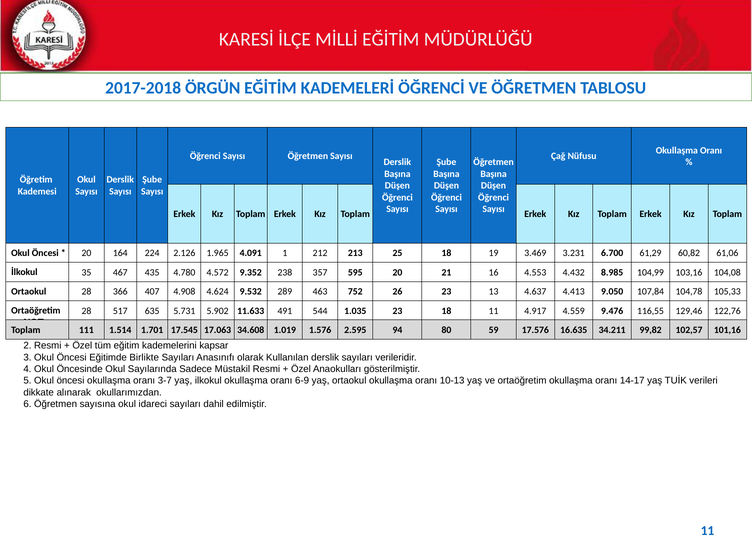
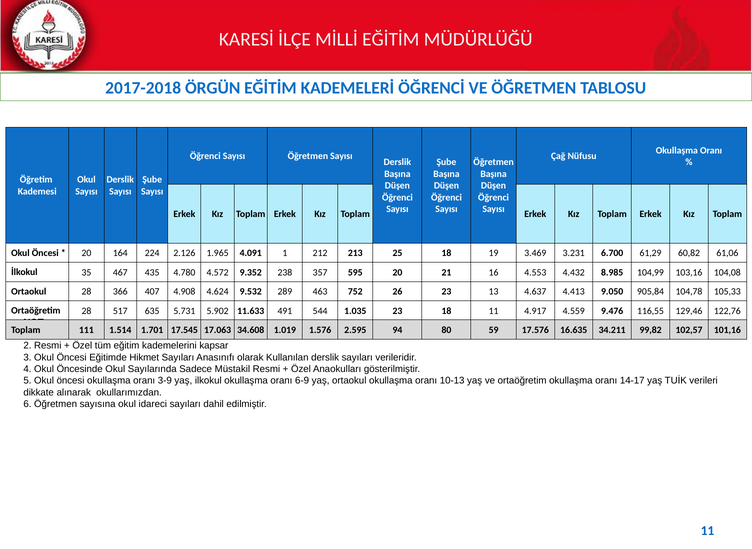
107,84: 107,84 -> 905,84 (651, 292)
Birlikte: Birlikte -> Hikmet (144, 357)
3-7: 3-7 -> 3-9 (165, 381)
